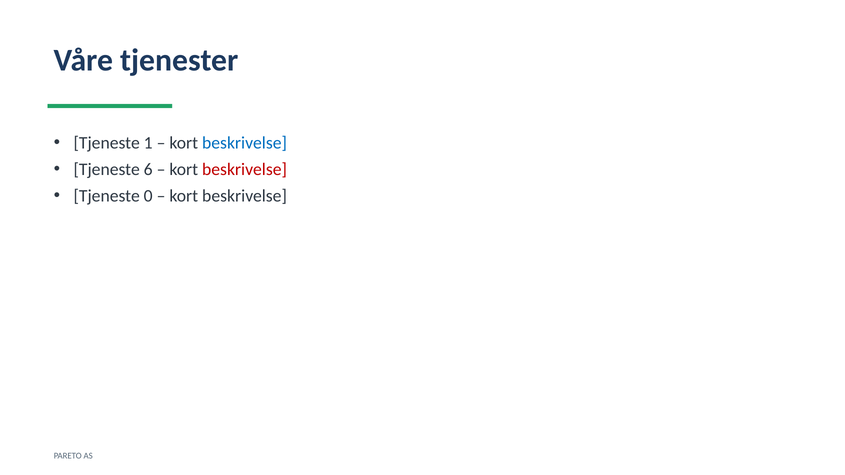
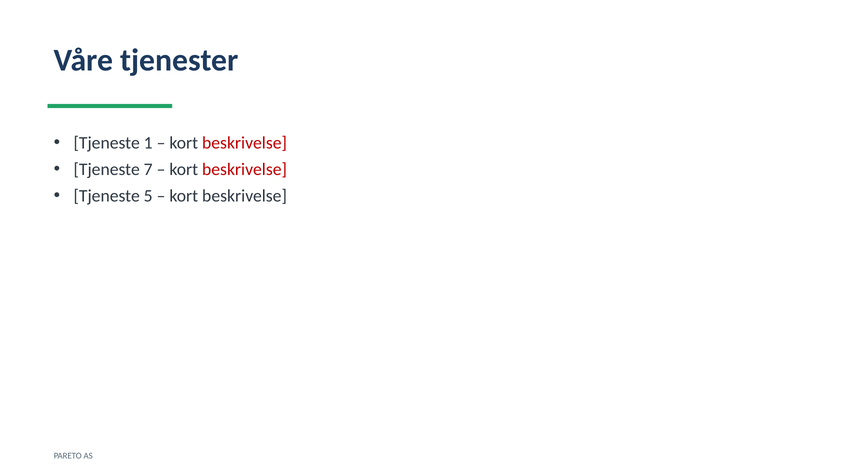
beskrivelse colour: blue -> red (245, 143)
6: 6 -> 7 (148, 170)
0: 0 -> 5 (148, 196)
